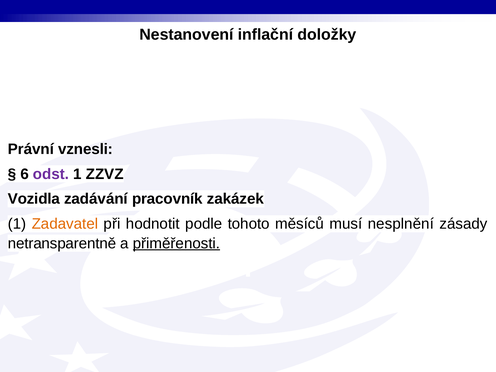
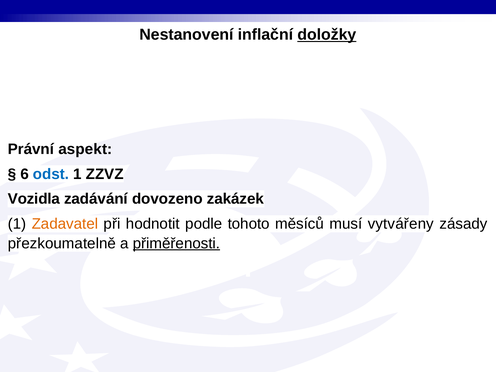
doložky underline: none -> present (327, 35)
vznesli: vznesli -> aspekt (85, 149)
odst colour: purple -> blue (51, 174)
pracovník: pracovník -> dovozeno (167, 199)
nesplnění: nesplnění -> vytvářeny (401, 224)
netransparentně: netransparentně -> přezkoumatelně (62, 243)
